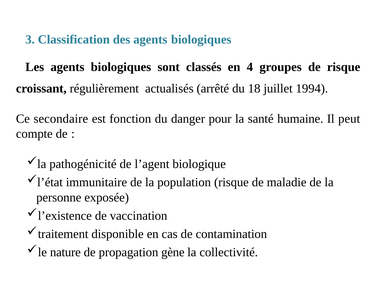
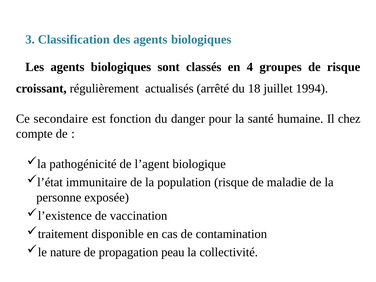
peut: peut -> chez (349, 119)
gène: gène -> peau (173, 252)
